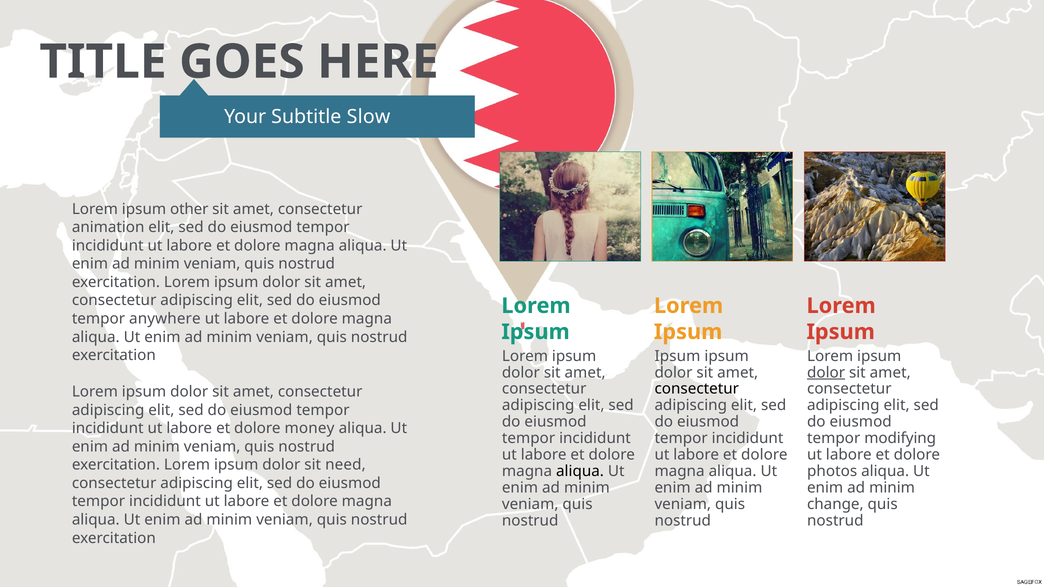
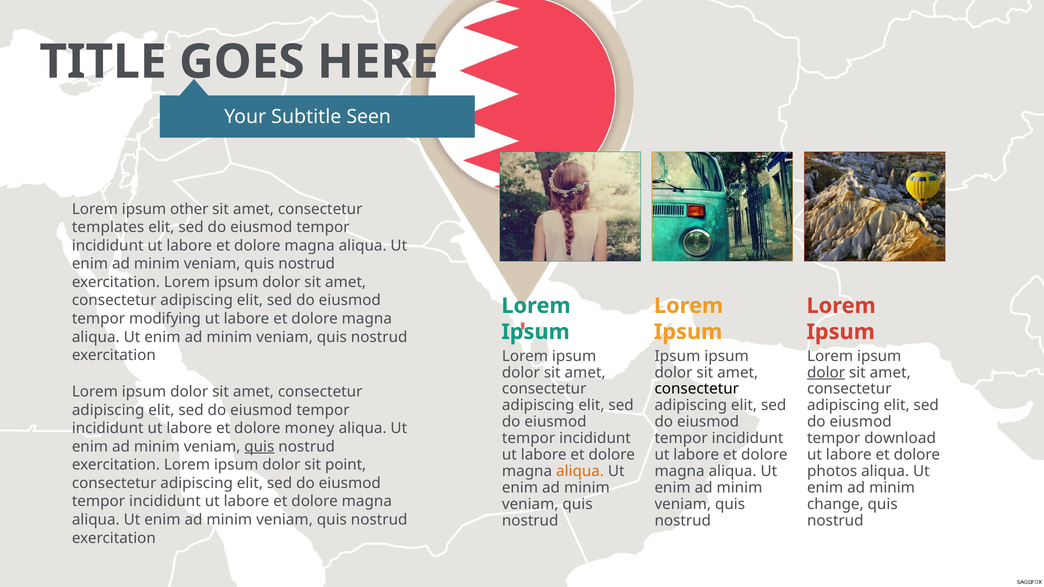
Slow: Slow -> Seen (369, 117)
animation: animation -> templates (108, 227)
anywhere: anywhere -> modifying (165, 319)
modifying: modifying -> download (900, 439)
quis underline: none -> present (259, 447)
need: need -> point (346, 465)
aliqua colour: black -> orange (580, 471)
